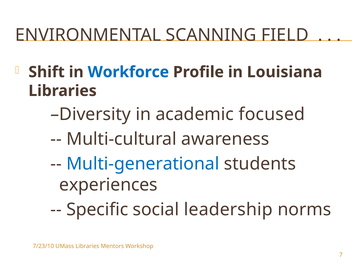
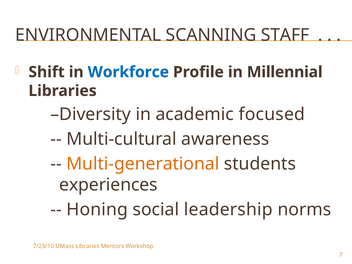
FIELD: FIELD -> STAFF (285, 35)
Louisiana: Louisiana -> Millennial (285, 72)
Multi-generational colour: blue -> orange (143, 164)
Specific: Specific -> Honing (97, 209)
